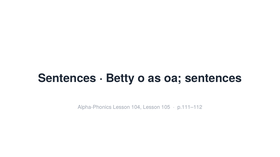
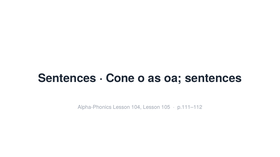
Betty: Betty -> Cone (120, 79)
